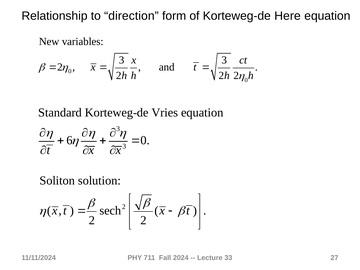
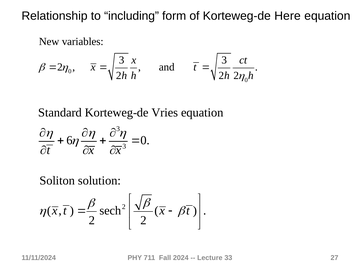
direction: direction -> including (132, 16)
